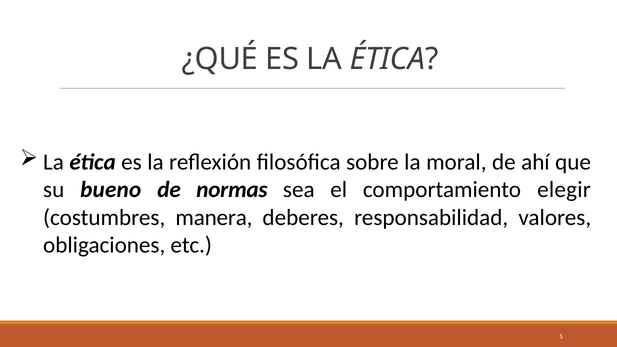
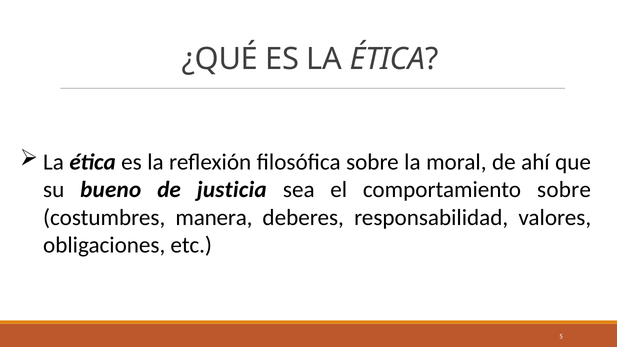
normas: normas -> justicia (232, 190)
comportamiento elegir: elegir -> sobre (564, 190)
